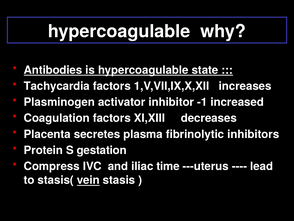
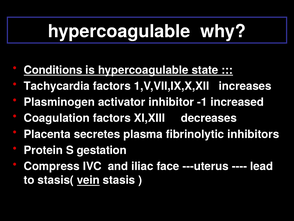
Antibodies: Antibodies -> Conditions (53, 70)
time: time -> face (168, 166)
